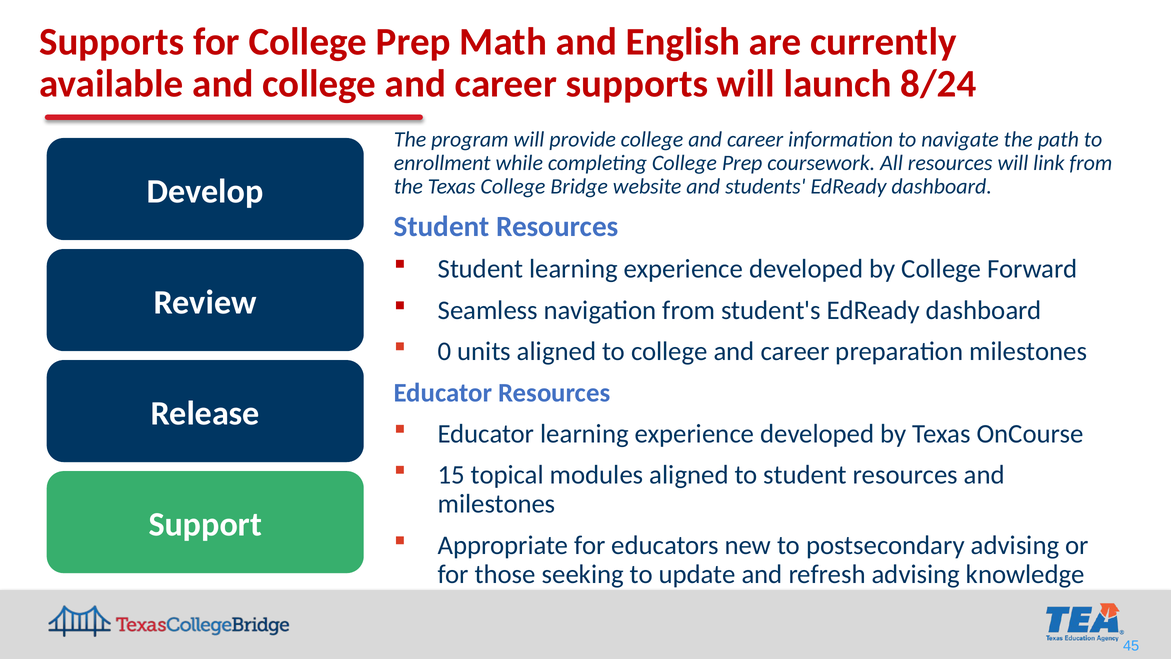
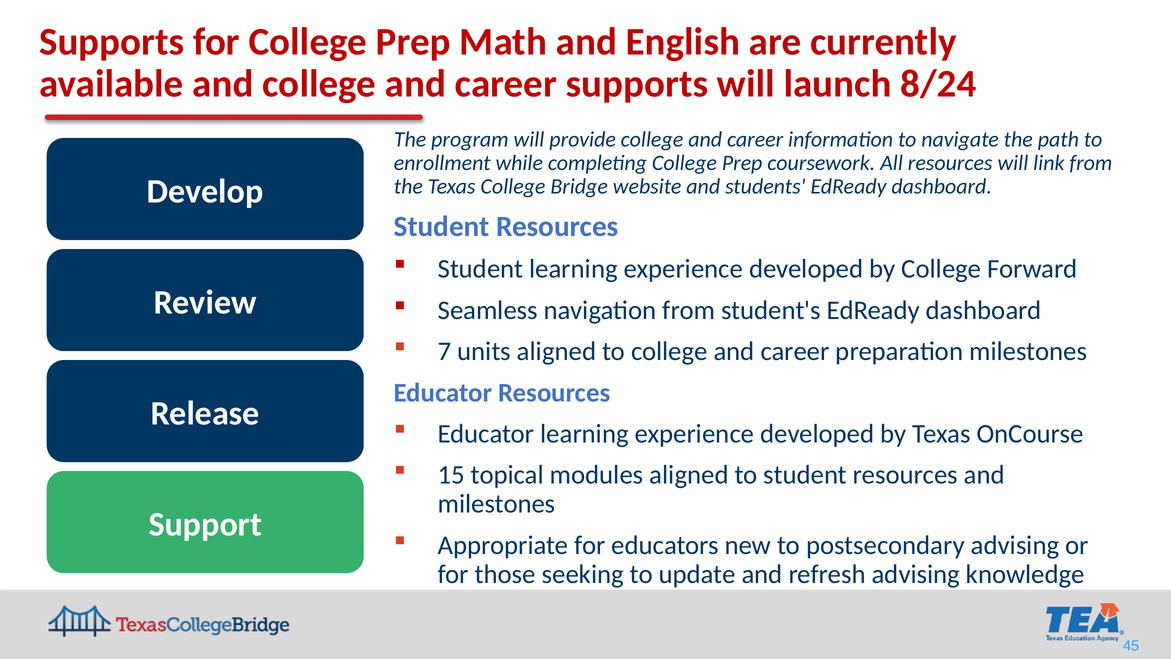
0: 0 -> 7 (445, 351)
